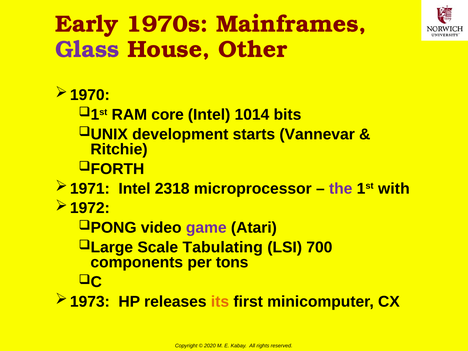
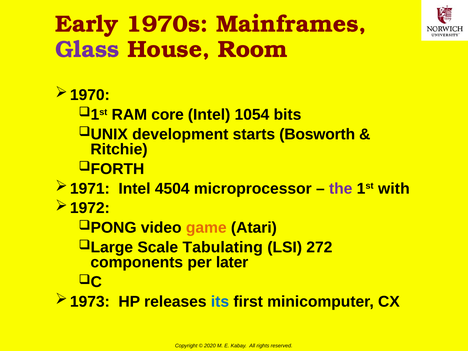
Other: Other -> Room (253, 50)
1014: 1014 -> 1054 (252, 115)
Vannevar: Vannevar -> Bosworth (317, 134)
2318: 2318 -> 4504 (172, 189)
game colour: purple -> orange (206, 228)
700: 700 -> 272 (319, 247)
tons: tons -> later (232, 262)
its colour: orange -> blue (220, 302)
